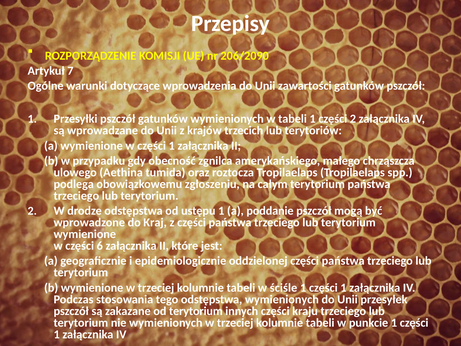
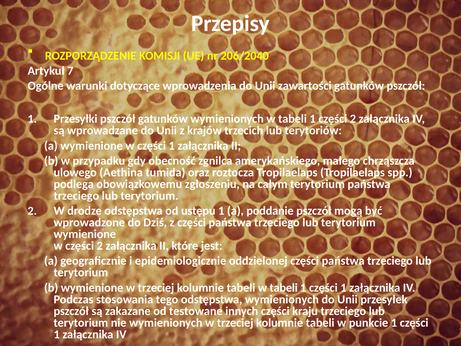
206/2090: 206/2090 -> 206/2040 (245, 56)
Kraj: Kraj -> Dziś (155, 222)
w części 6: 6 -> 2 (100, 246)
tabeli w ściśle: ściśle -> tabeli (284, 287)
od terytorium: terytorium -> testowane (196, 311)
